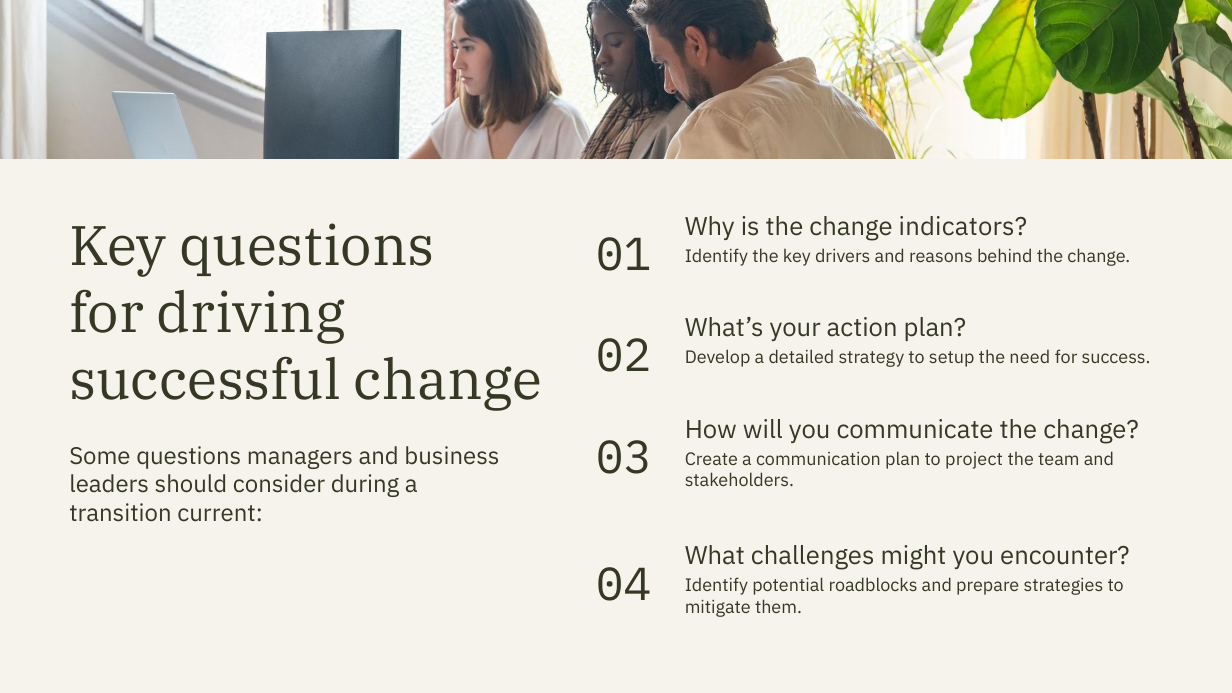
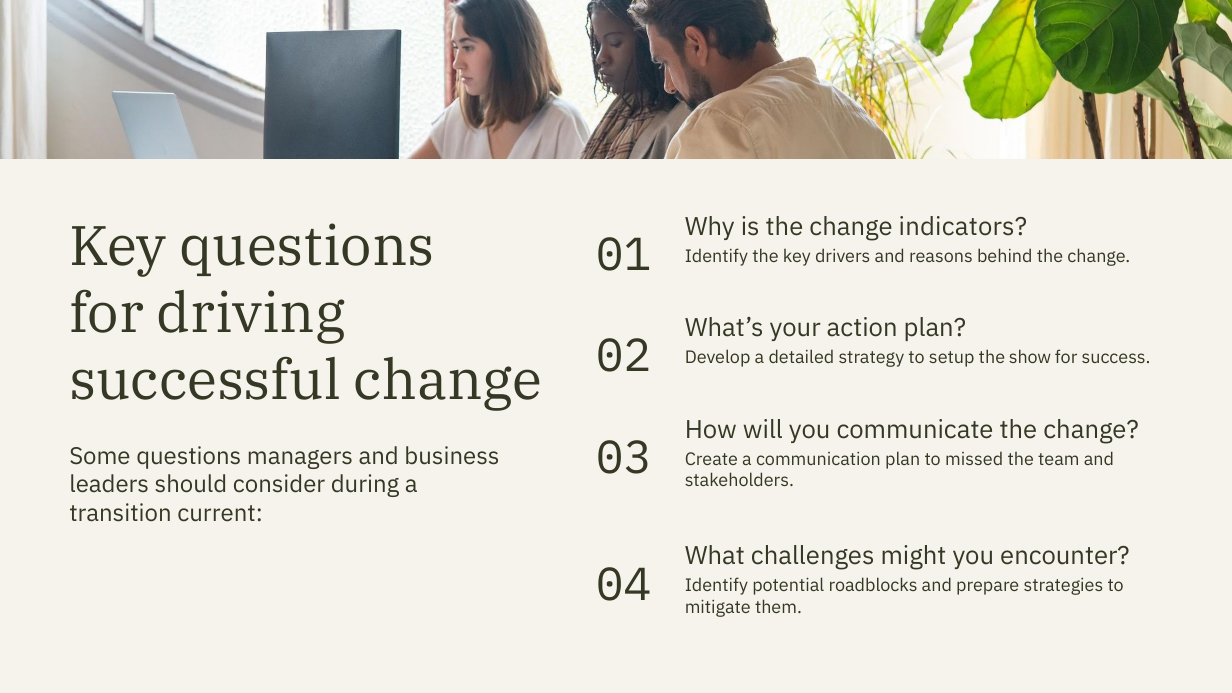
need: need -> show (1030, 358)
project: project -> missed (974, 459)
